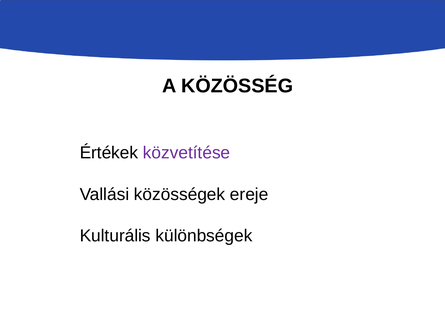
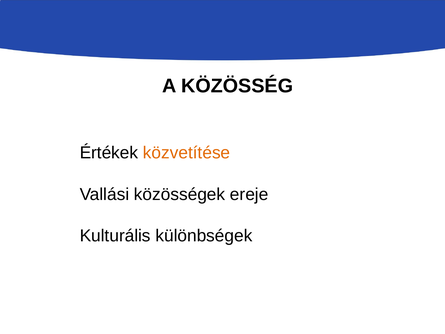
közvetítése colour: purple -> orange (187, 153)
